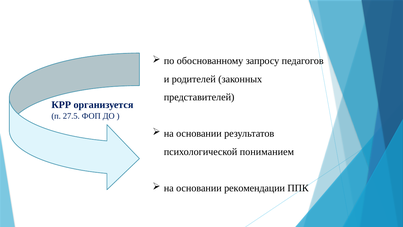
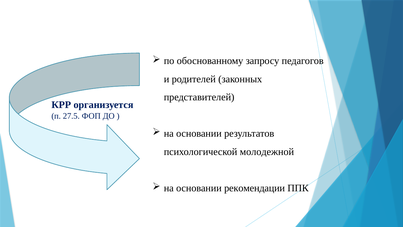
пониманием: пониманием -> молодежной (267, 152)
